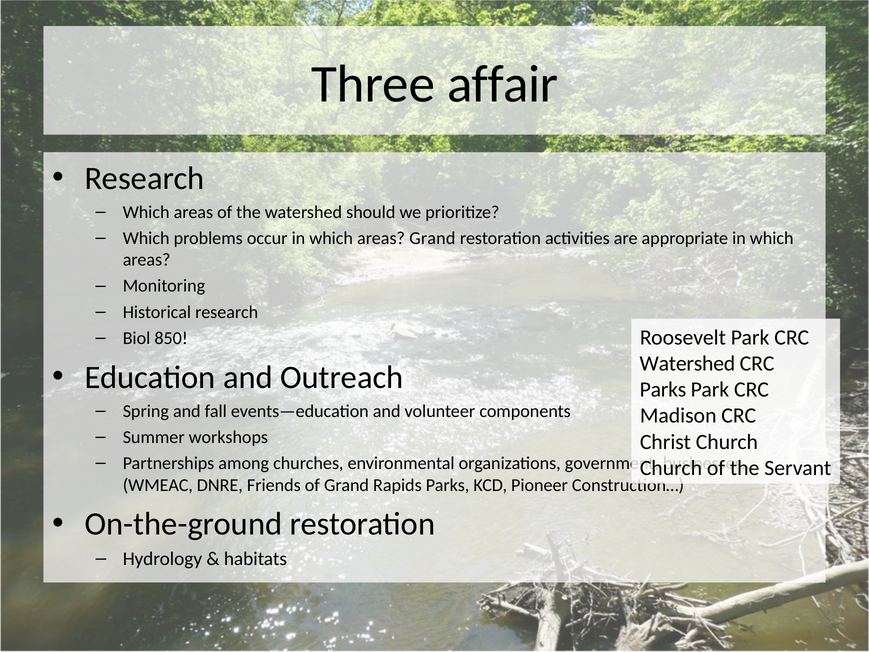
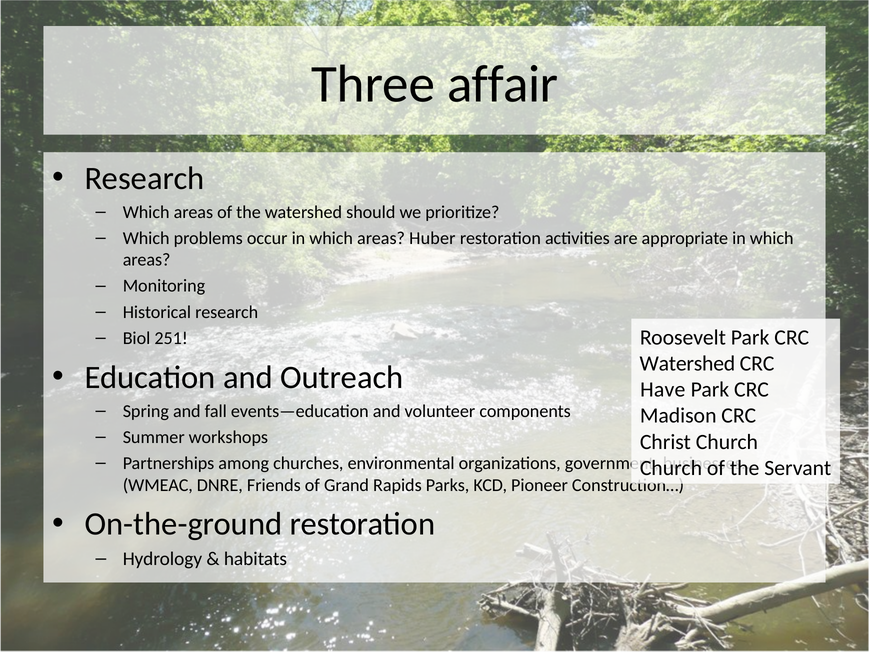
areas Grand: Grand -> Huber (432, 238)
850: 850 -> 251 (171, 338)
Parks: Parks -> Have (663, 390)
